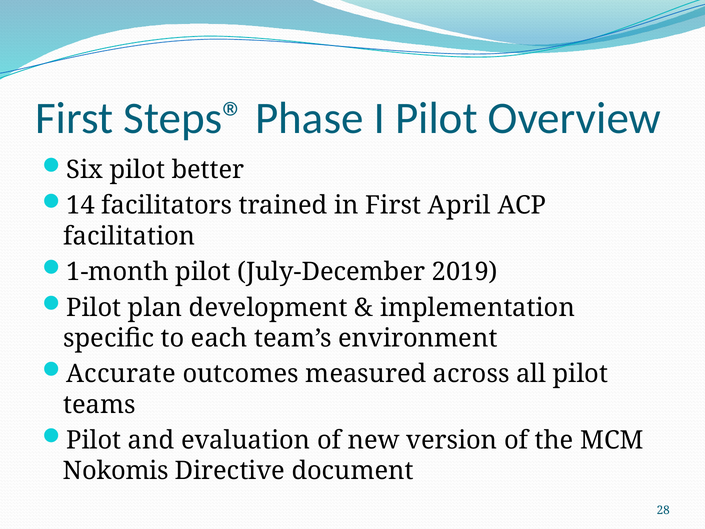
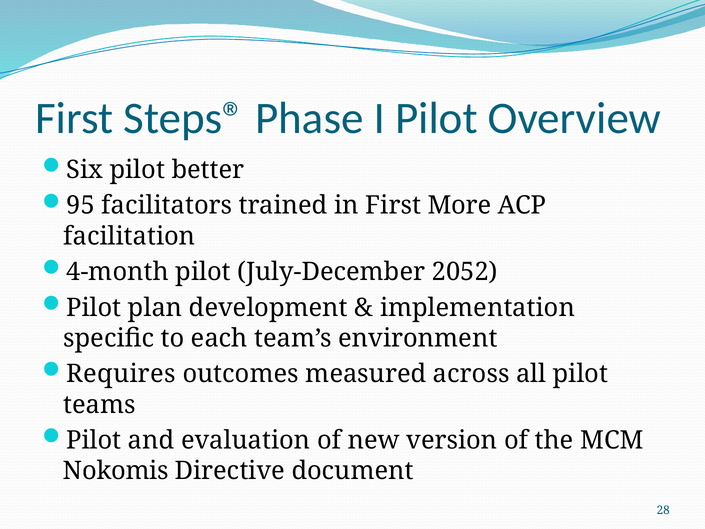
14: 14 -> 95 (81, 205)
April: April -> More (459, 205)
1-month: 1-month -> 4-month (118, 272)
2019: 2019 -> 2052 (465, 272)
Accurate: Accurate -> Requires (121, 374)
